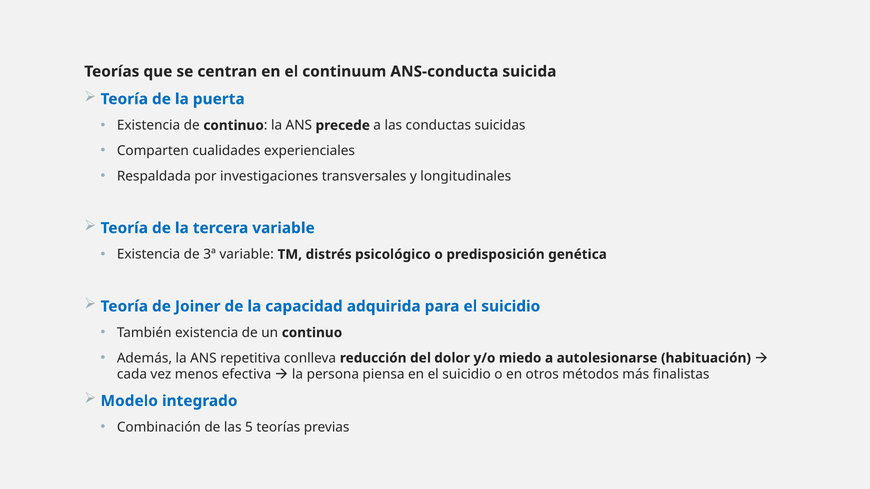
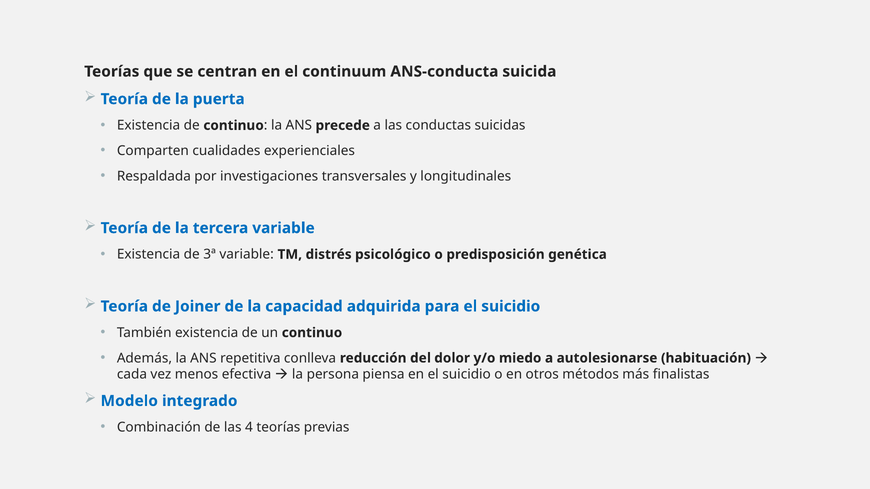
5: 5 -> 4 (249, 428)
